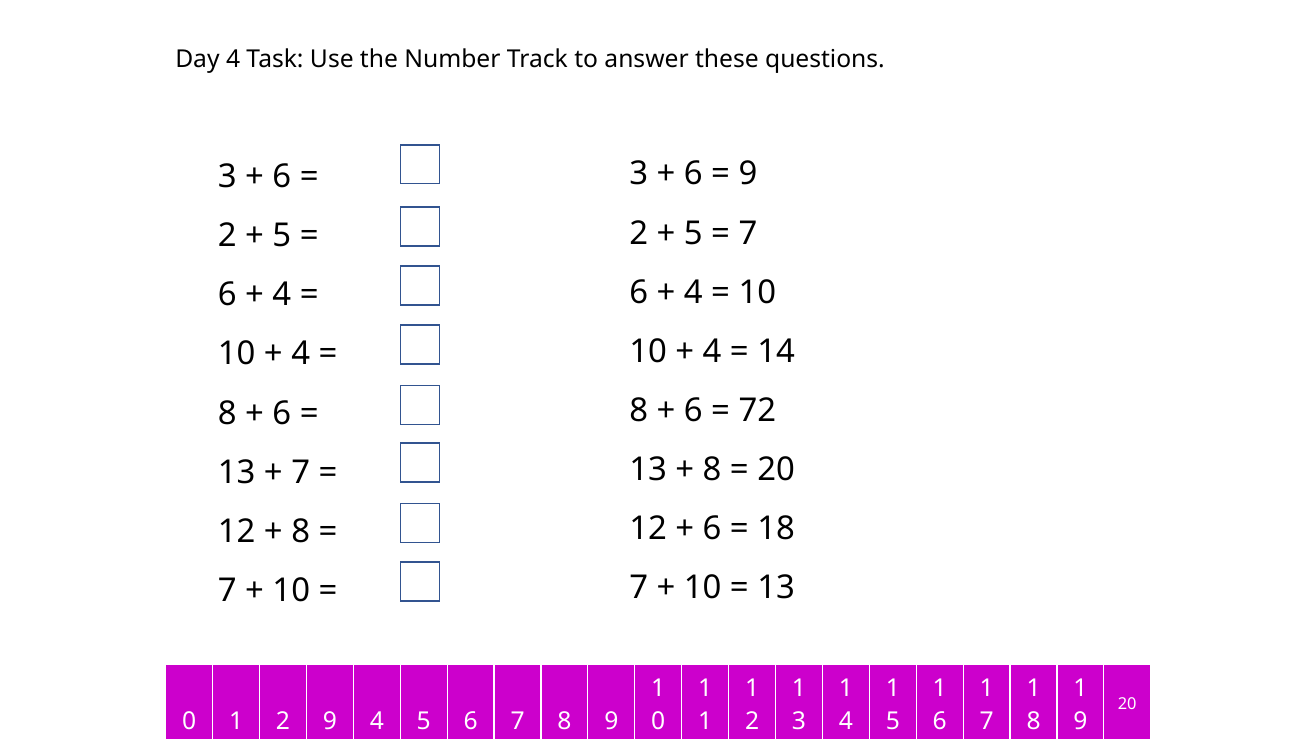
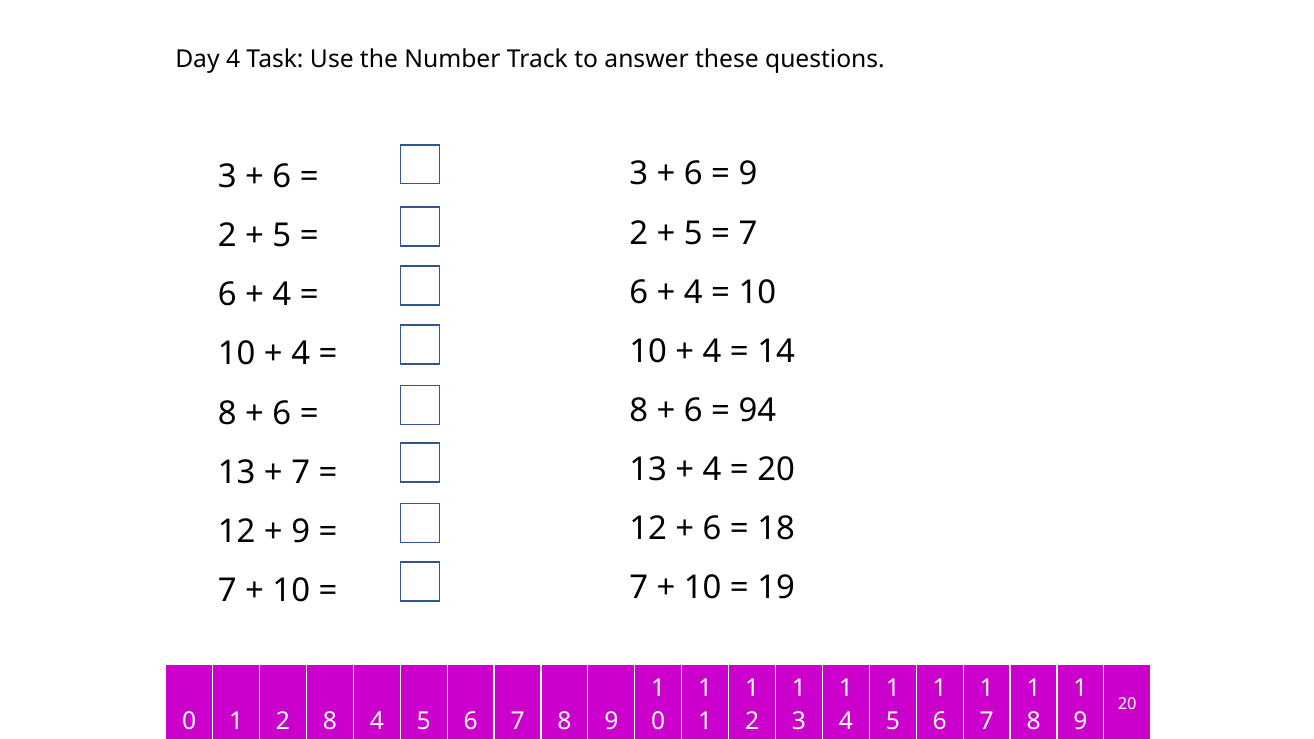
72: 72 -> 94 (757, 411)
8: 8 -> 4 (712, 470)
8: 8 -> 9 (301, 532)
13: 13 -> 19 (776, 588)
2 9: 9 -> 8 (330, 722)
